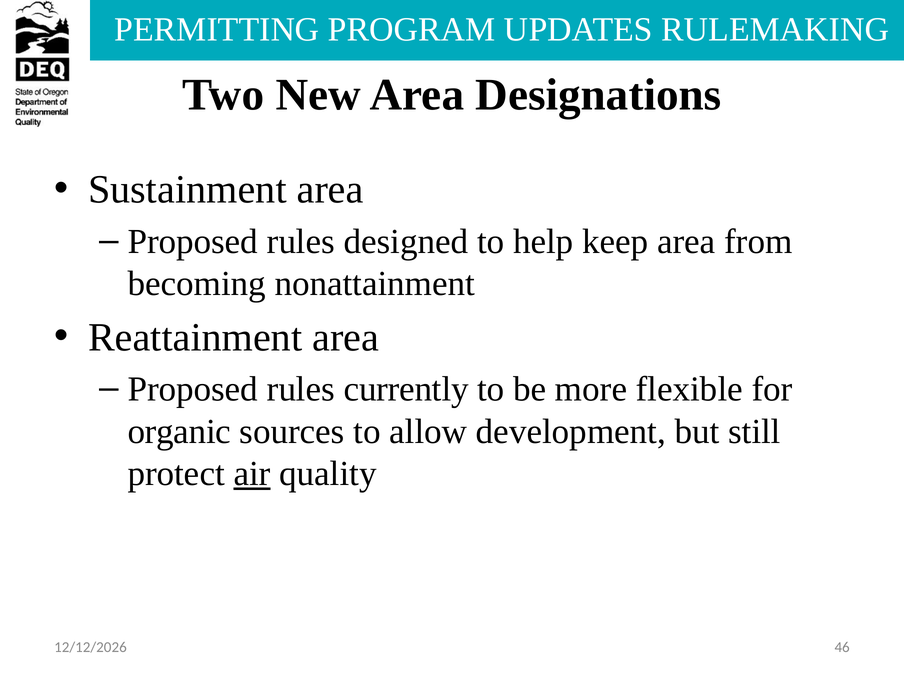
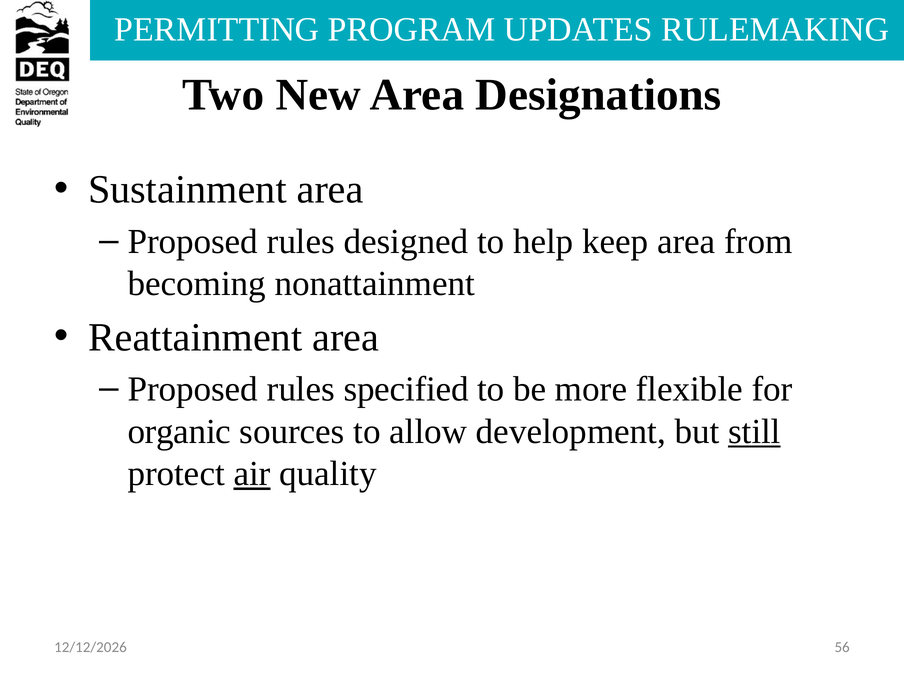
currently: currently -> specified (406, 389)
still underline: none -> present (754, 431)
46: 46 -> 56 (842, 647)
